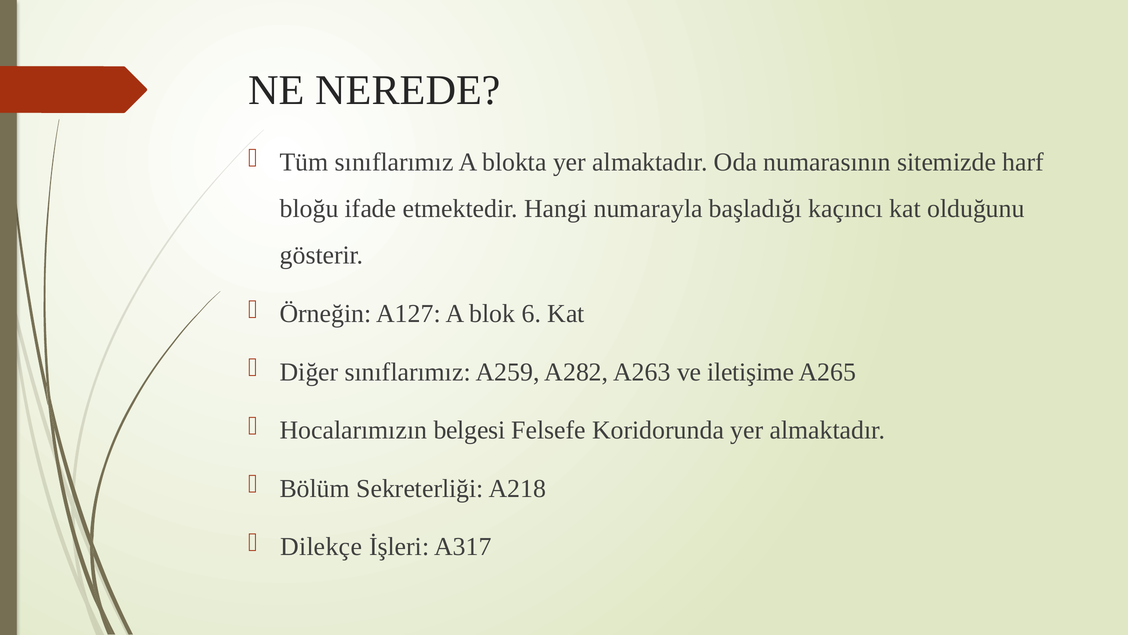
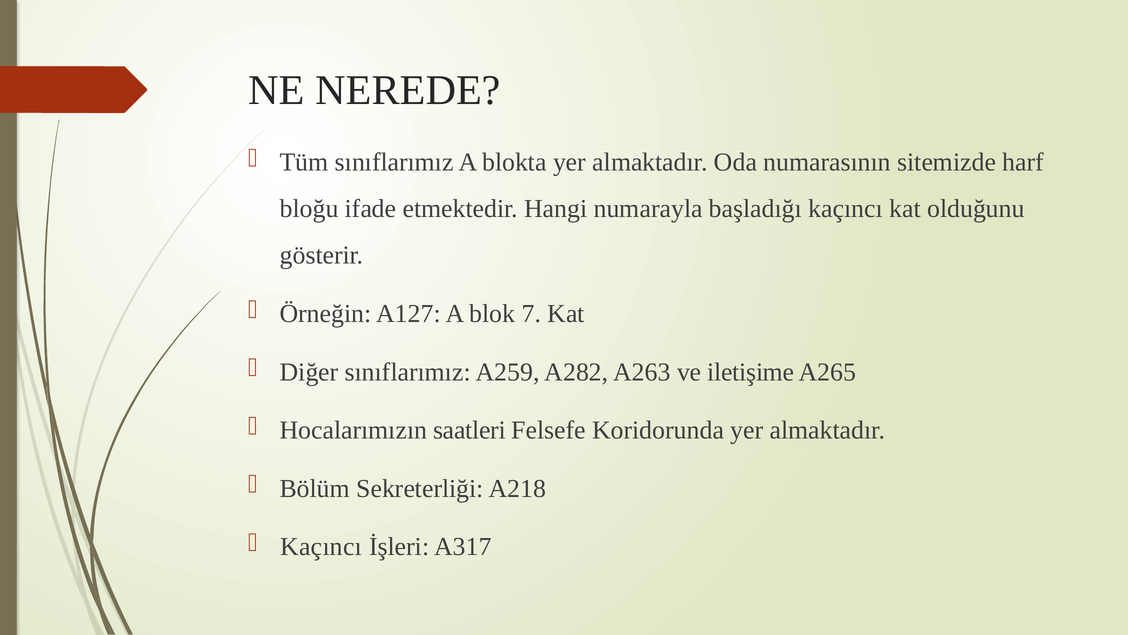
6: 6 -> 7 (531, 313)
belgesi: belgesi -> saatleri (469, 430)
Dilekçe: Dilekçe -> Kaçıncı (321, 546)
